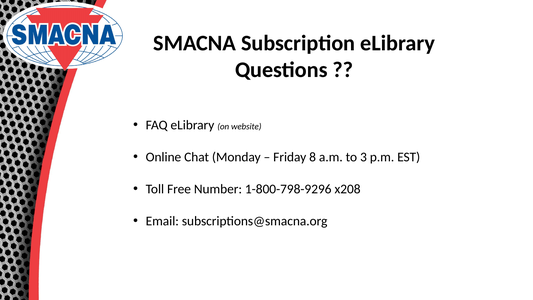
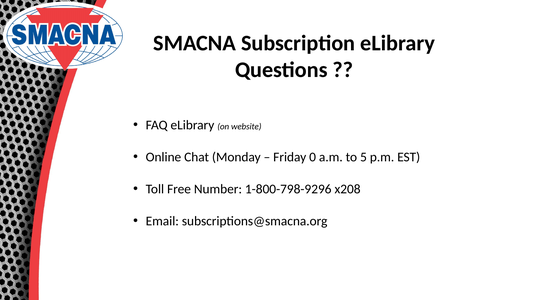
8: 8 -> 0 (313, 157)
3: 3 -> 5 (363, 157)
